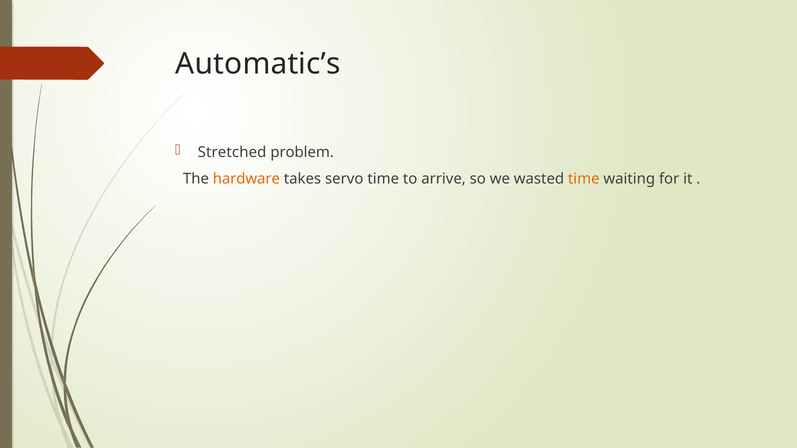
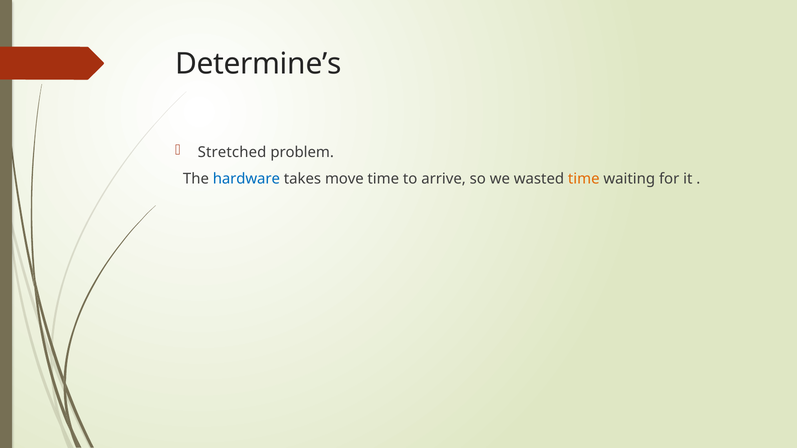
Automatic’s: Automatic’s -> Determine’s (258, 64)
hardware colour: orange -> blue (246, 179)
servo: servo -> move (344, 179)
